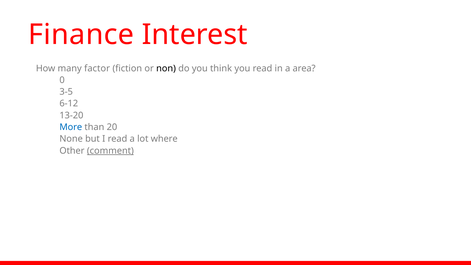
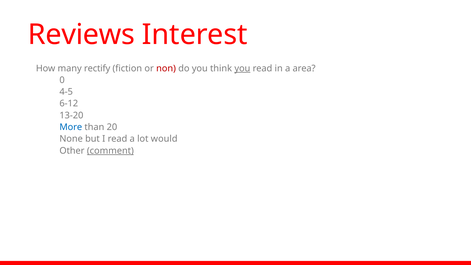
Finance: Finance -> Reviews (81, 35)
factor: factor -> rectify (97, 68)
non colour: black -> red (166, 68)
you underline: none -> present (242, 68)
3-5: 3-5 -> 4-5 (66, 92)
where: where -> would (164, 139)
